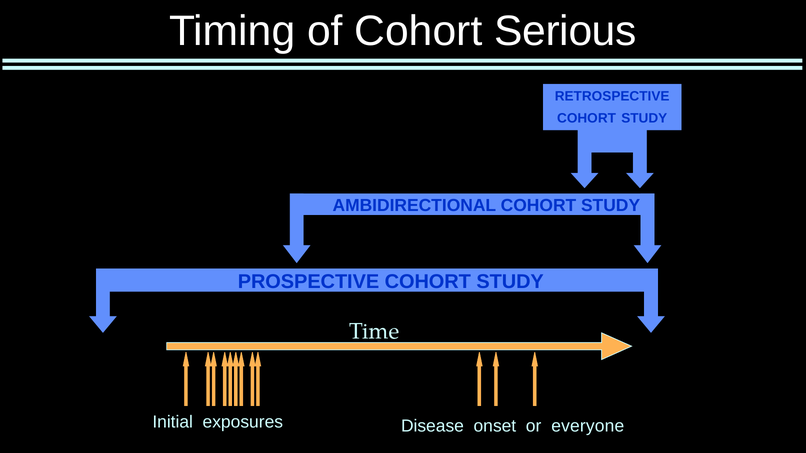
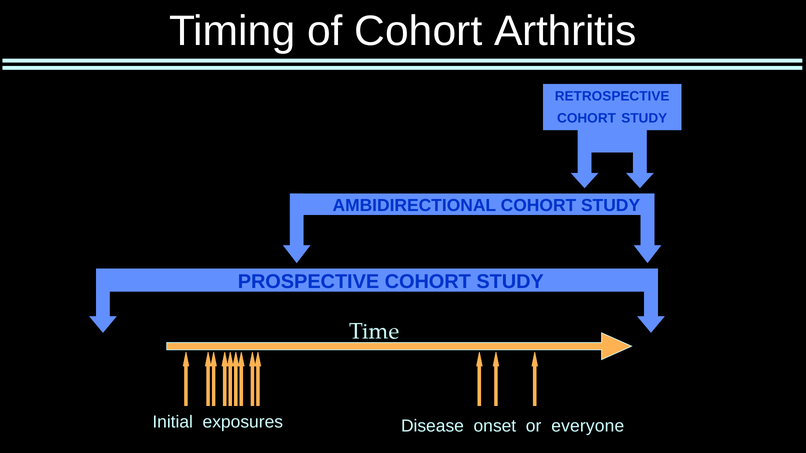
Serious: Serious -> Arthritis (565, 31)
